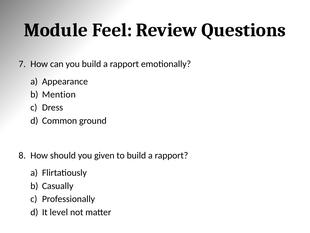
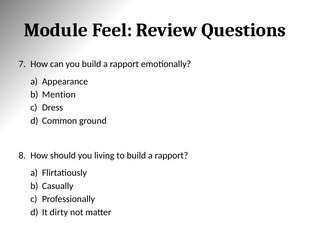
given: given -> living (104, 155)
level: level -> dirty (59, 212)
